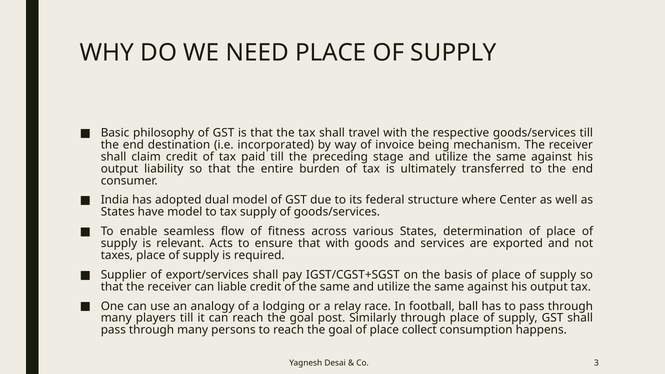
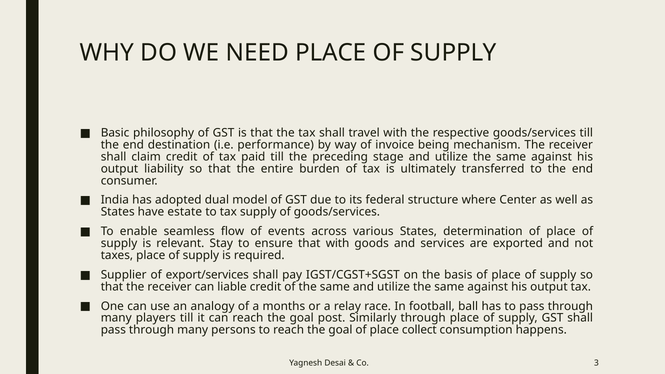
incorporated: incorporated -> performance (276, 145)
have model: model -> estate (185, 212)
fitness: fitness -> events (286, 231)
Acts: Acts -> Stay (221, 243)
lodging: lodging -> months (284, 306)
